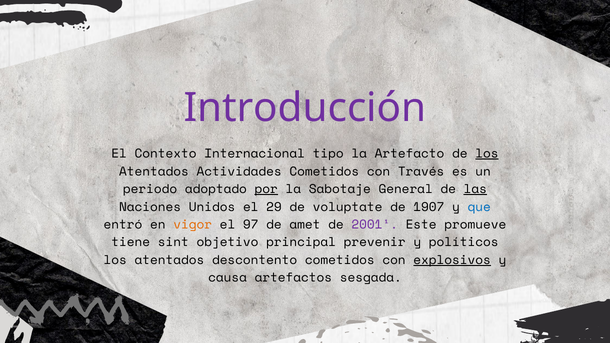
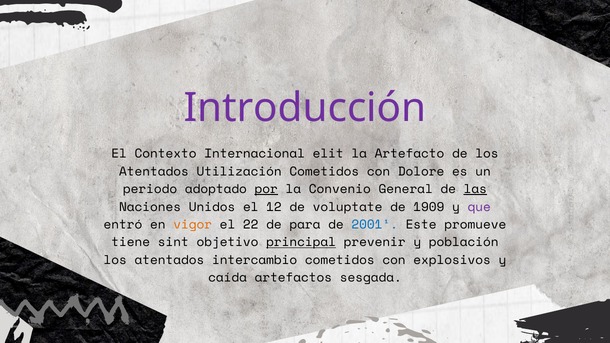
tipo: tipo -> elit (328, 154)
los underline: present -> none (487, 154)
Actividades: Actividades -> Utilización (239, 171)
Través: Través -> Dolore (421, 171)
Sabotaje: Sabotaje -> Convenio (340, 189)
29: 29 -> 12 (274, 207)
1907: 1907 -> 1909 (429, 207)
que colour: blue -> purple (479, 207)
97: 97 -> 22 (251, 225)
amet: amet -> para (305, 225)
2001¹ colour: purple -> blue (375, 225)
principal underline: none -> present (301, 242)
políticos: políticos -> población (464, 242)
descontento: descontento -> intercambio (255, 260)
explosivos underline: present -> none (452, 260)
causa: causa -> caída (228, 278)
